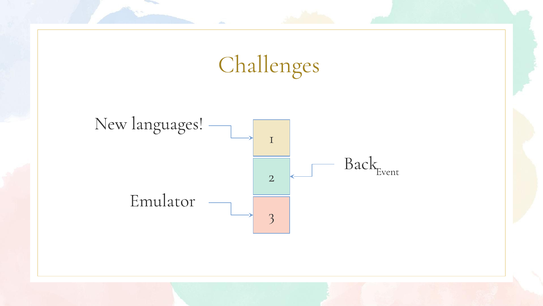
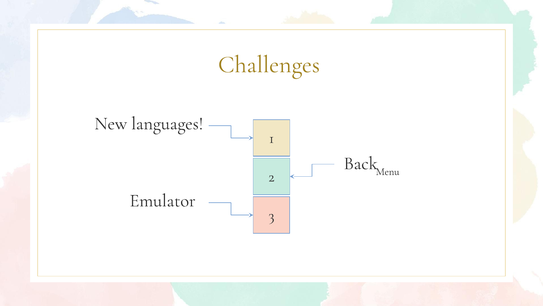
Event: Event -> Menu (388, 171)
